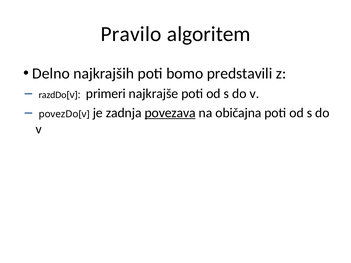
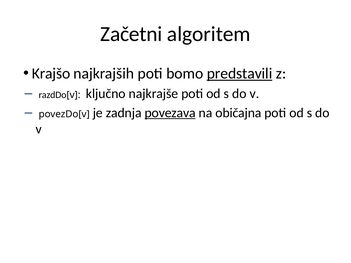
Pravilo: Pravilo -> Začetni (131, 34)
Delno: Delno -> Krajšo (51, 74)
predstavili underline: none -> present (240, 74)
primeri: primeri -> ključno (106, 94)
